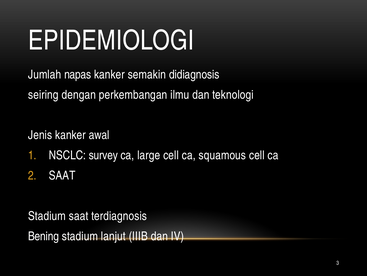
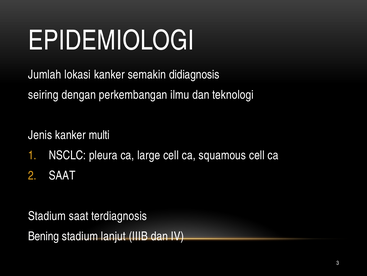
napas: napas -> lokasi (78, 74)
awal: awal -> multi (99, 135)
survey: survey -> pleura (103, 155)
